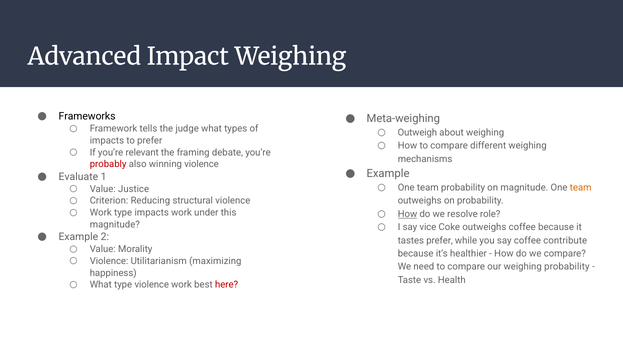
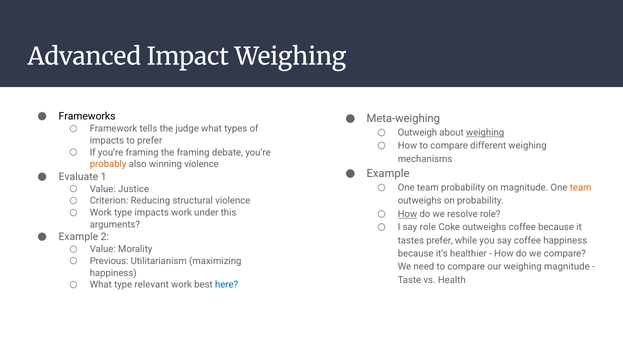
weighing underline: none -> present (485, 132)
you’re relevant: relevant -> framing (142, 152)
probably colour: red -> orange (108, 164)
magnitude: magnitude -> arguments (115, 224)
say vice: vice -> role (428, 227)
coffee contribute: contribute -> happiness (565, 240)
Violence: Violence -> Previous (109, 261)
weighing probability: probability -> magnitude (567, 266)
type violence: violence -> relevant (152, 284)
here colour: red -> blue (227, 284)
